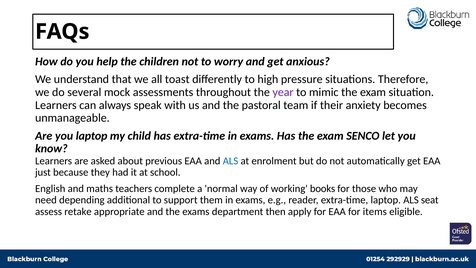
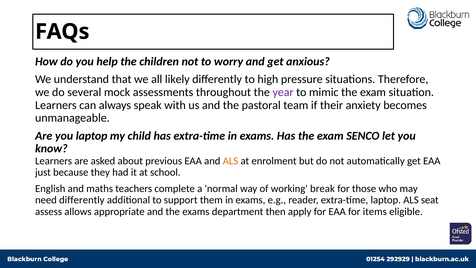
toast: toast -> likely (177, 79)
ALS colour: blue -> orange (230, 161)
books: books -> break (322, 189)
need depending: depending -> differently (82, 200)
retake: retake -> allows (78, 211)
